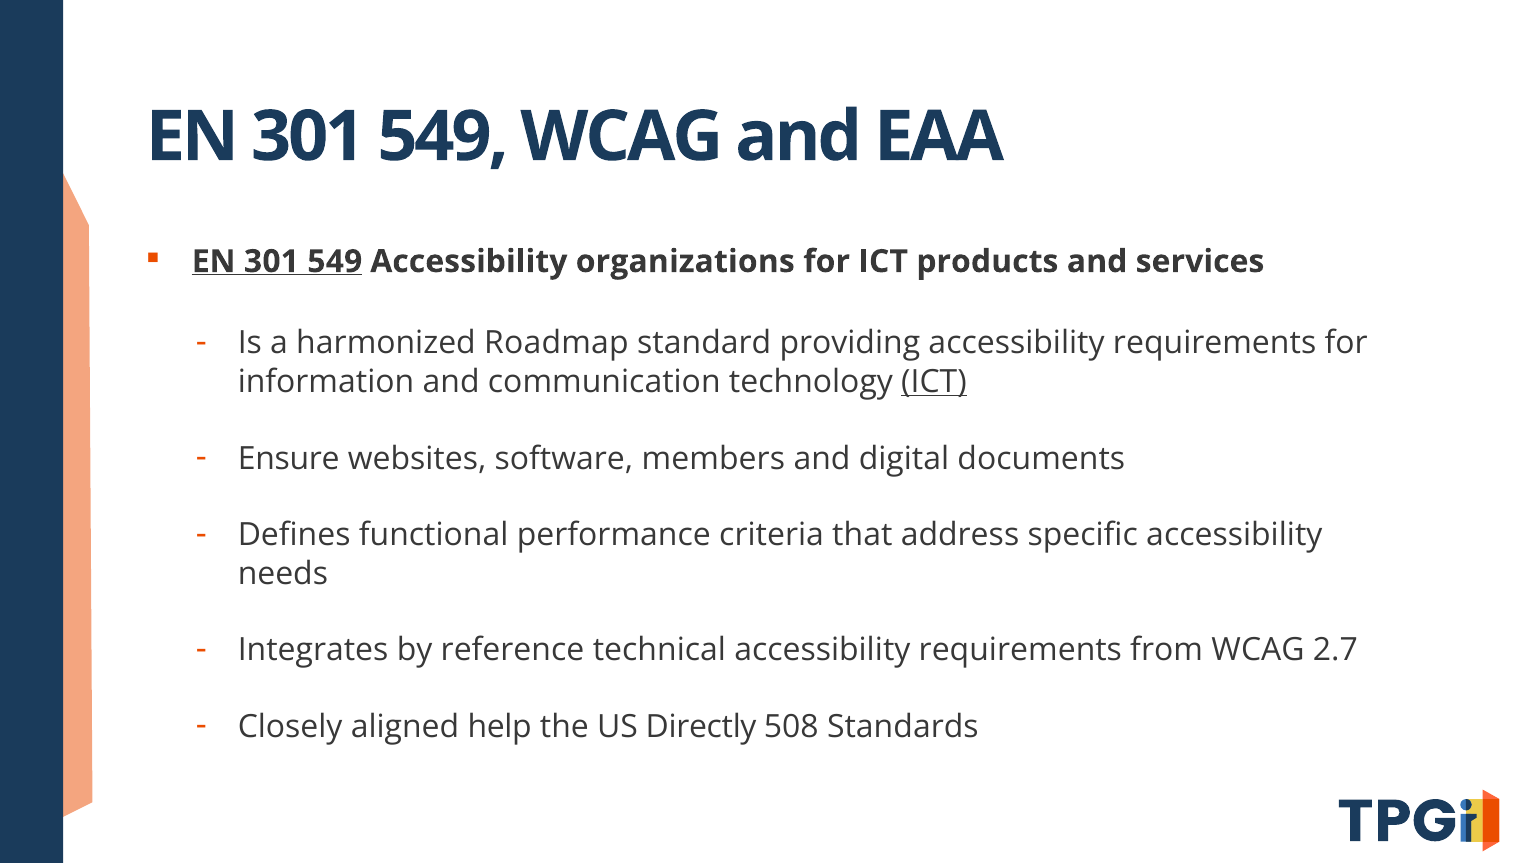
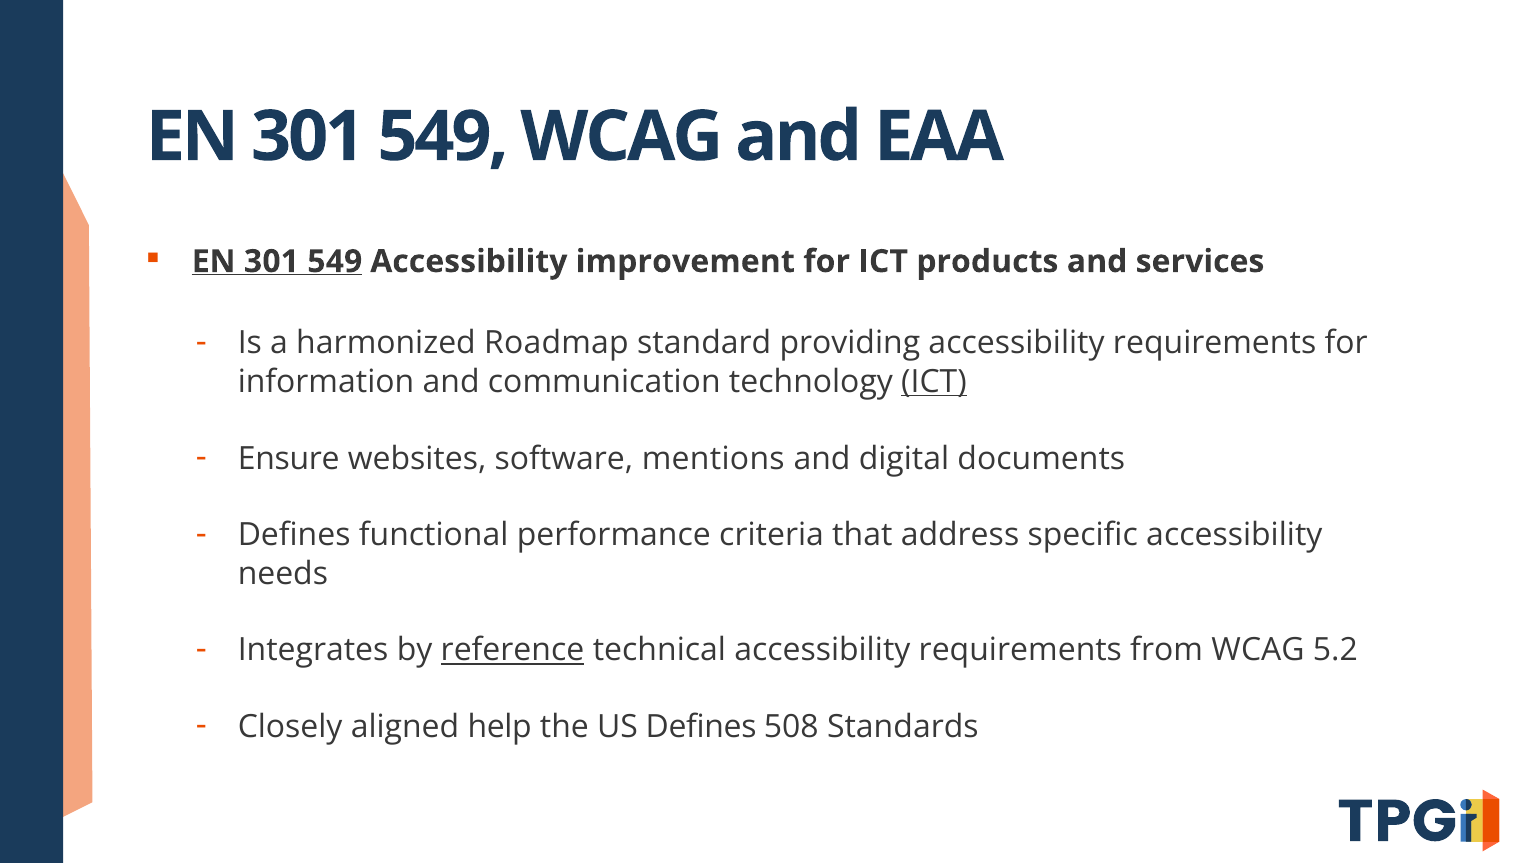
organizations: organizations -> improvement (685, 261)
members: members -> mentions (713, 458)
reference underline: none -> present (513, 650)
2.7: 2.7 -> 5.2 (1335, 650)
US Directly: Directly -> Defines (701, 727)
